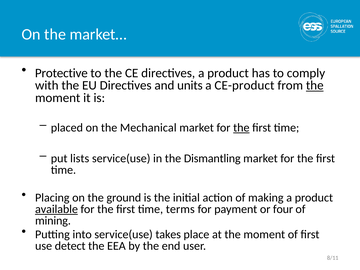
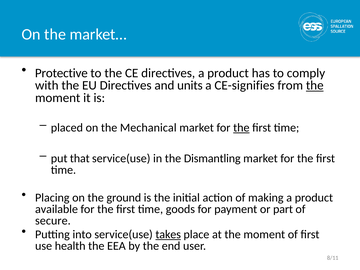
CE-product: CE-product -> CE-signifies (244, 85)
lists: lists -> that (80, 158)
available underline: present -> none (57, 209)
terms: terms -> goods (180, 209)
four: four -> part (283, 209)
mining: mining -> secure (53, 221)
takes underline: none -> present (168, 234)
detect: detect -> health (70, 246)
